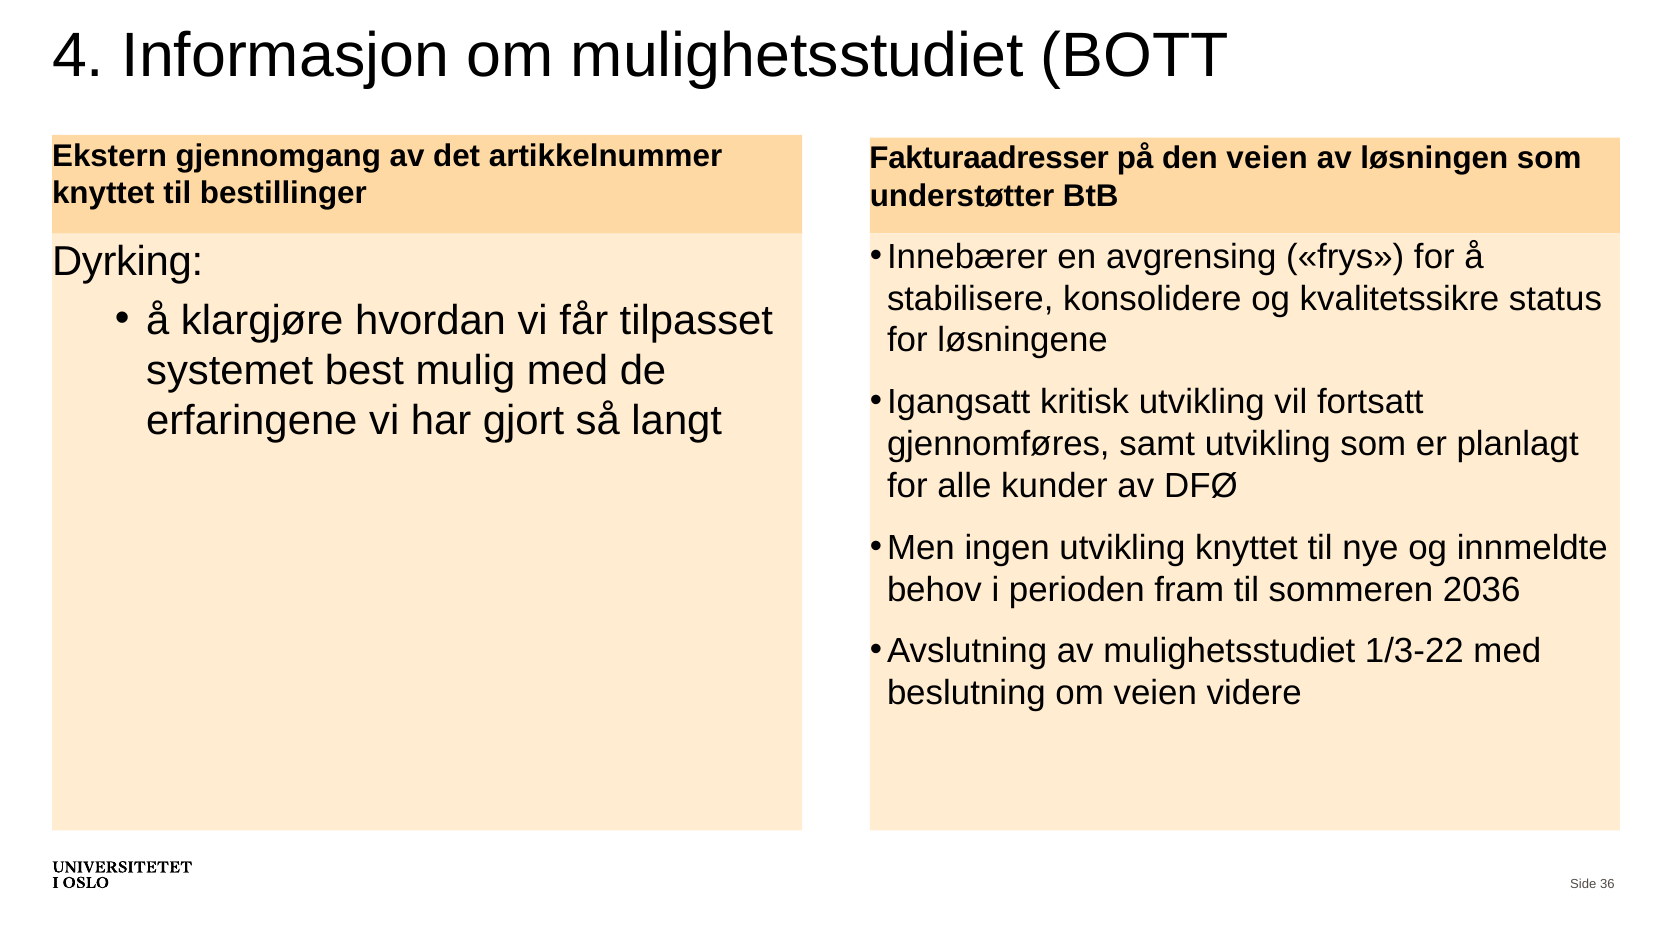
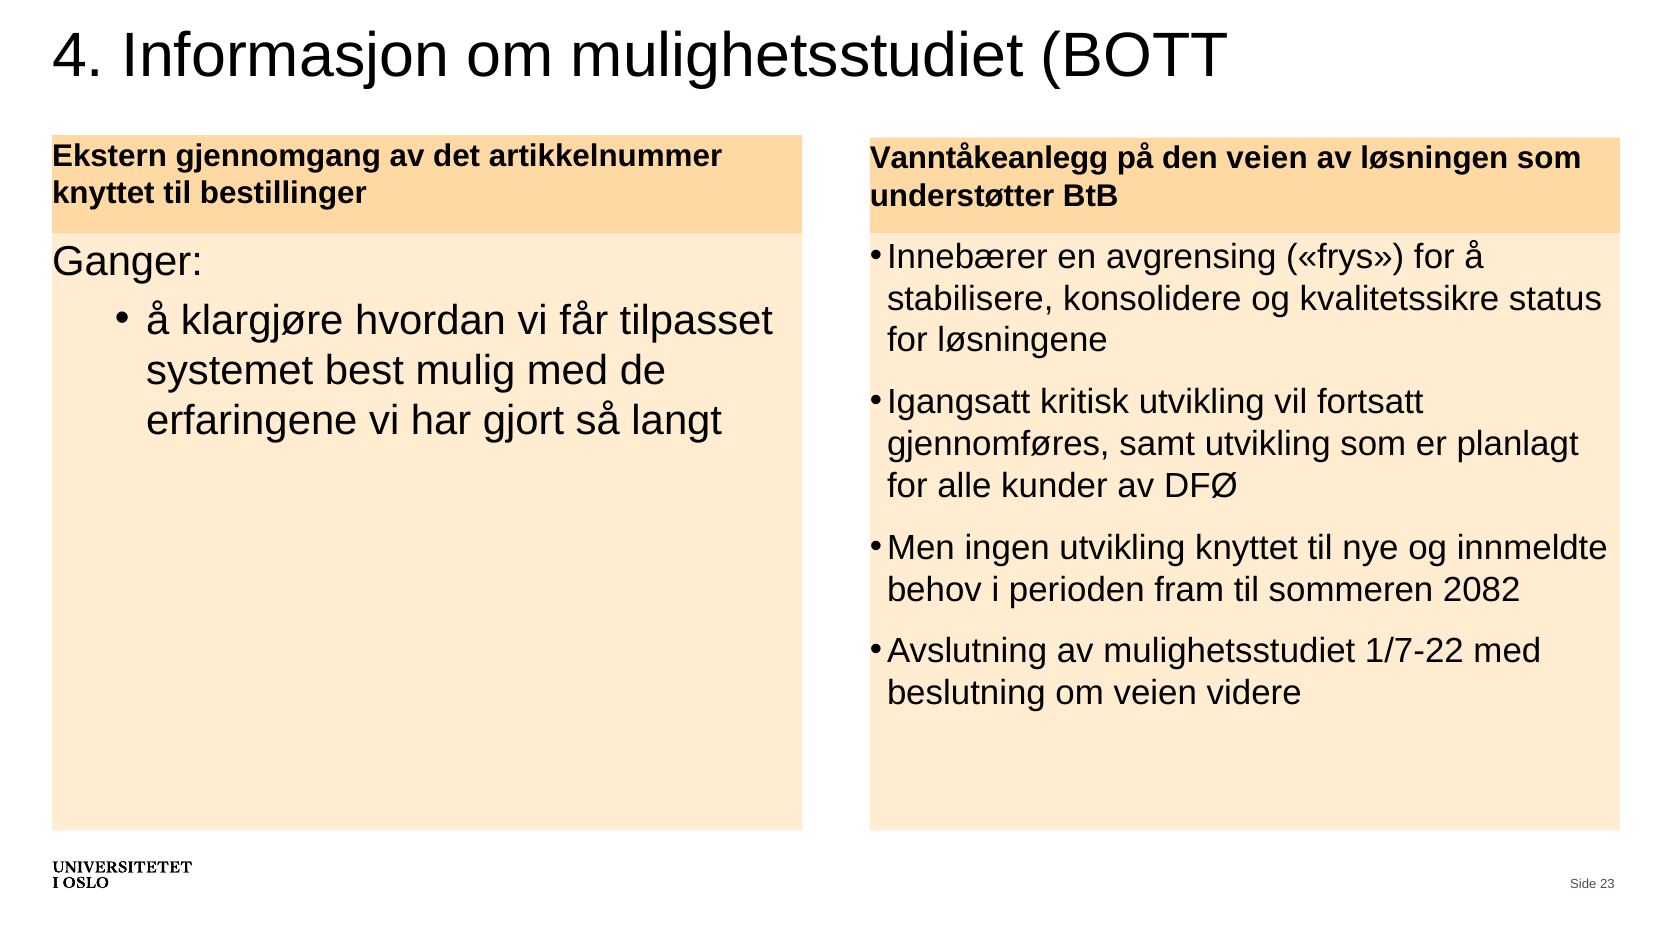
Fakturaadresser: Fakturaadresser -> Vanntåkeanlegg (989, 159)
Dyrking: Dyrking -> Ganger (127, 262)
2036: 2036 -> 2082 (1482, 590)
1/3-22: 1/3-22 -> 1/7-22 (1414, 652)
36: 36 -> 23 (1607, 885)
